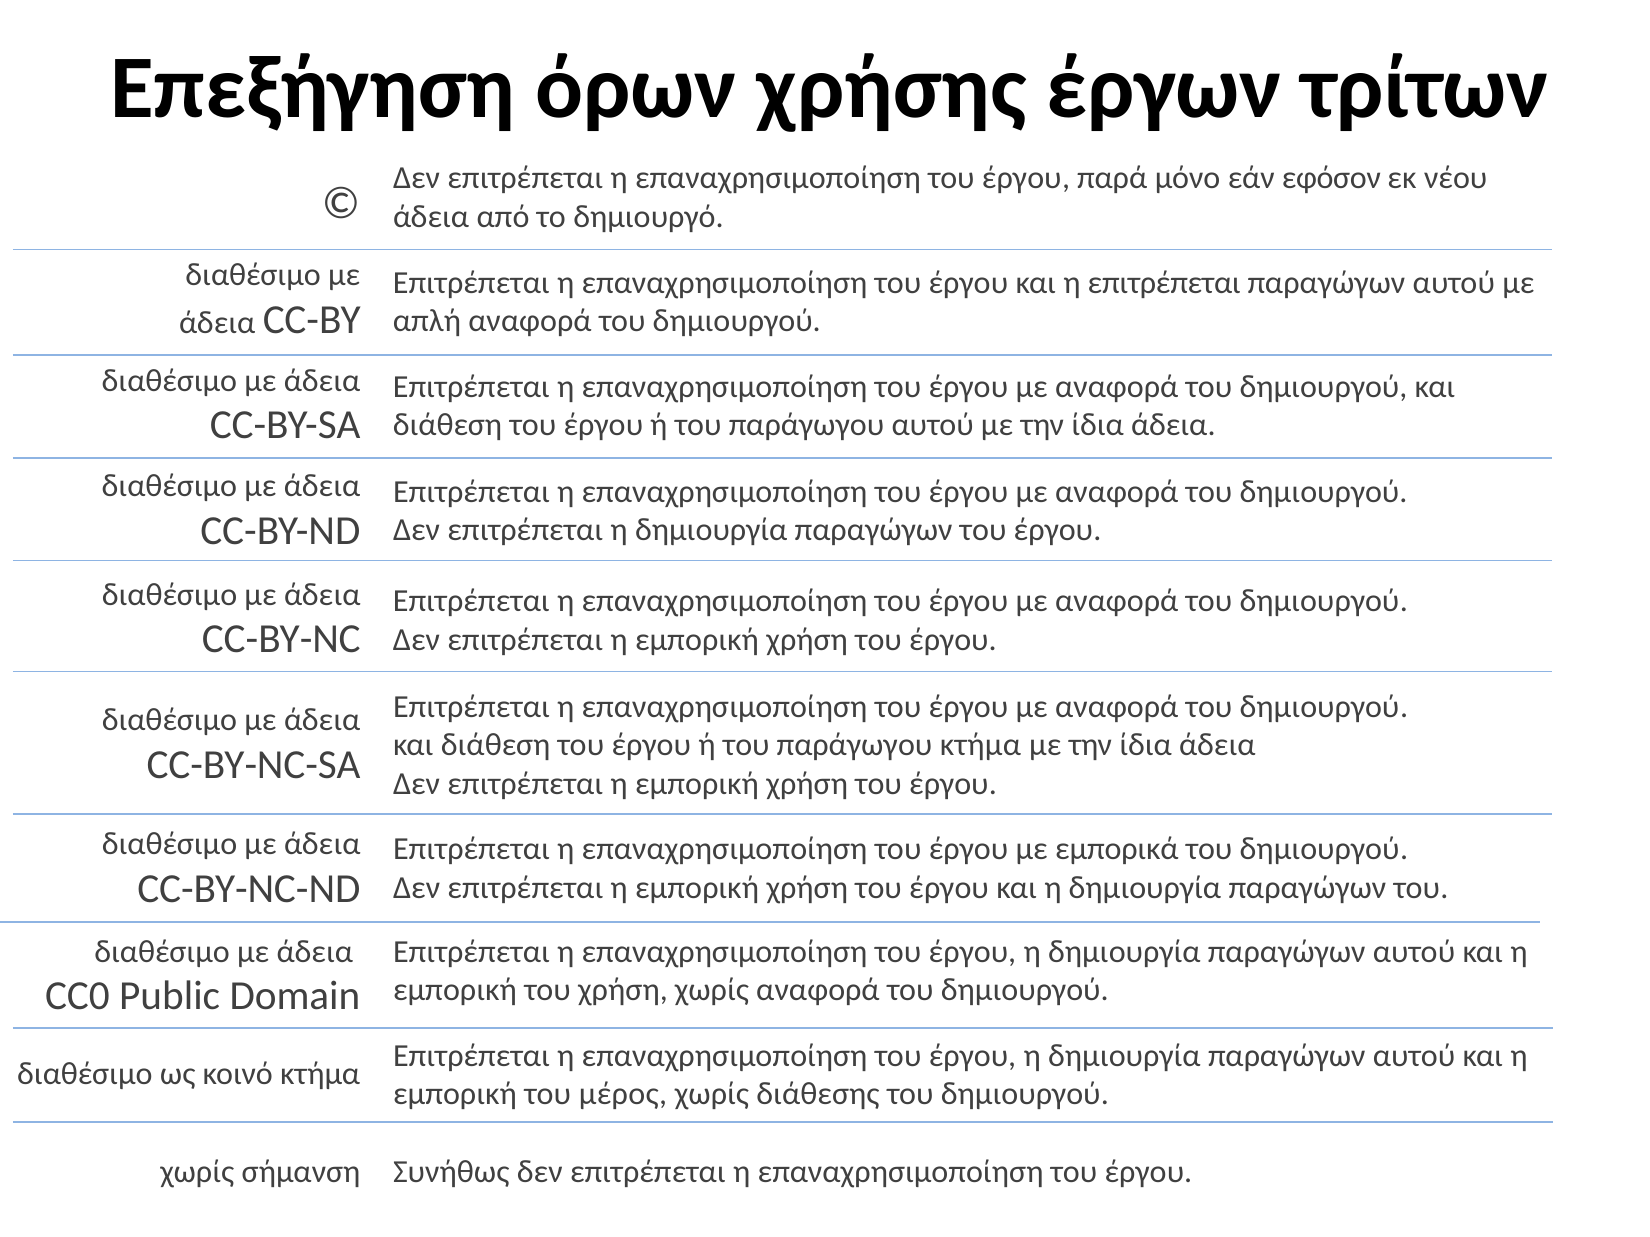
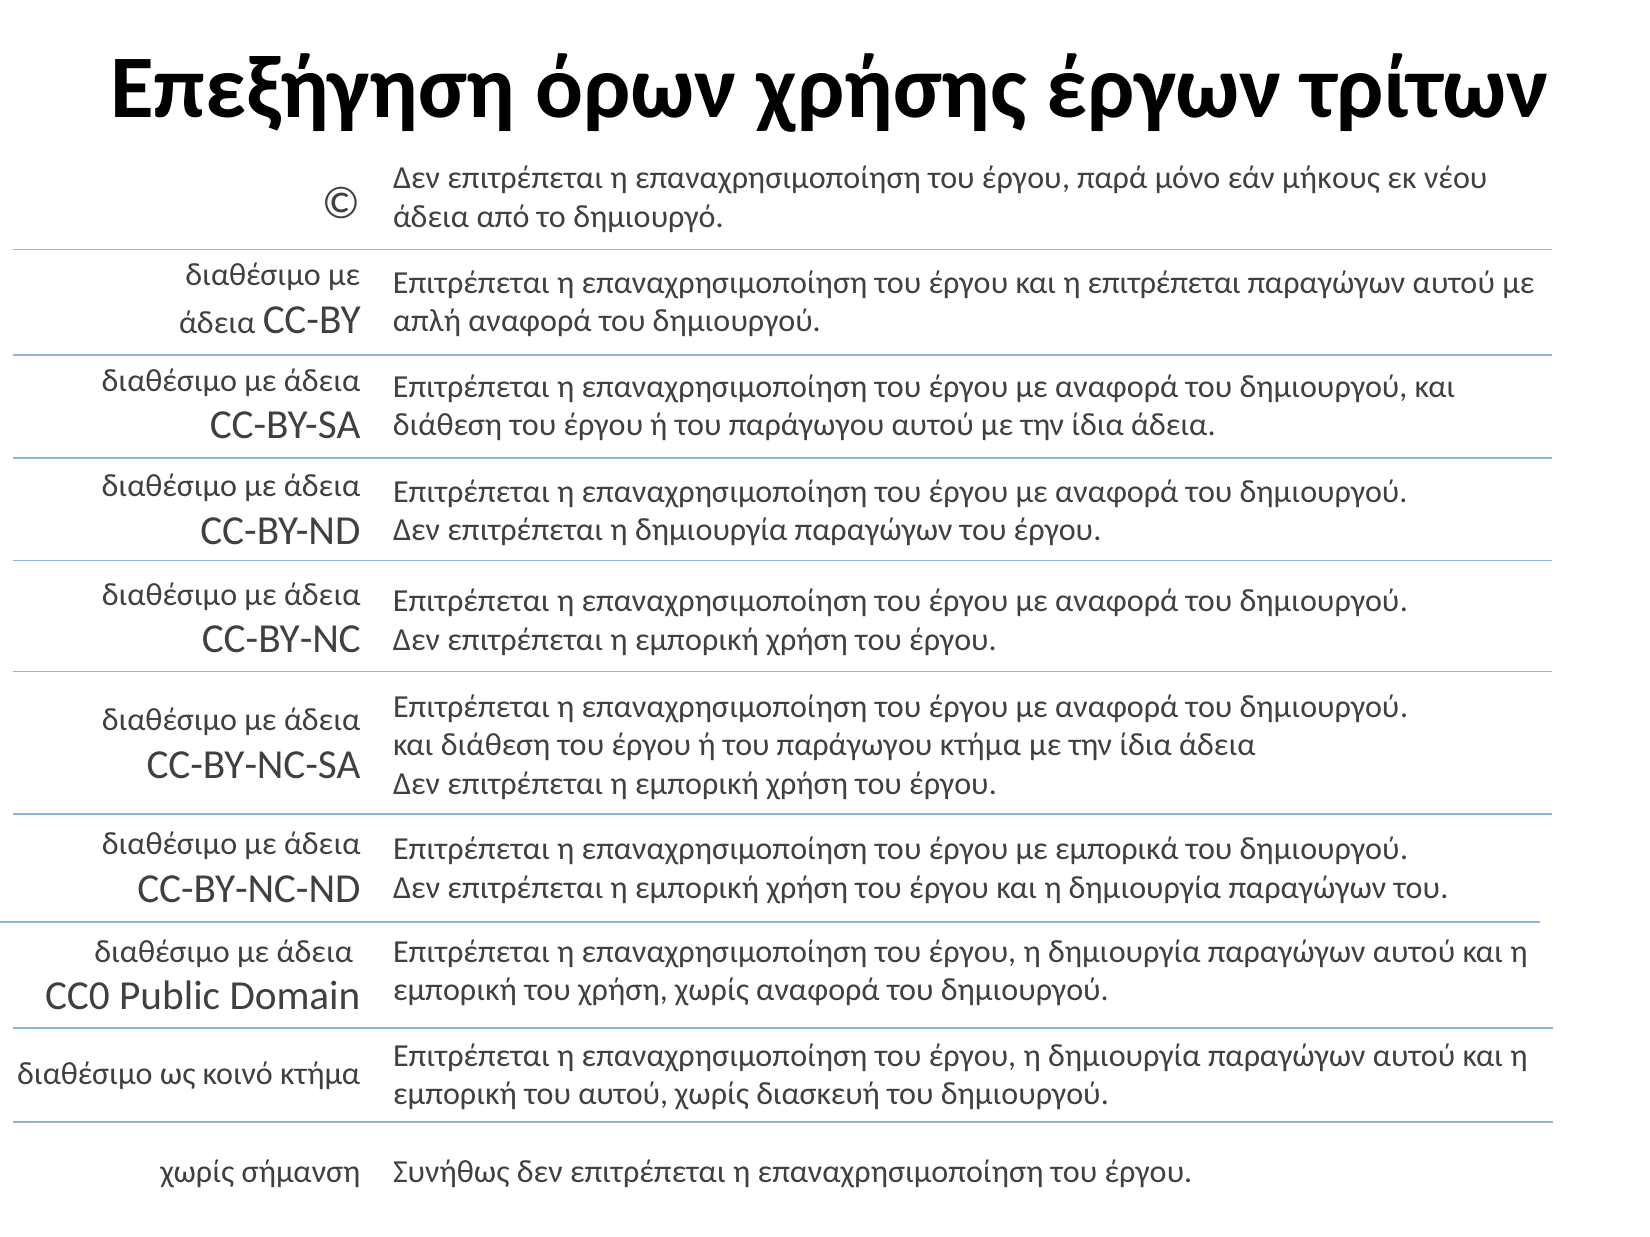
εφόσον: εφόσον -> μήκους (1331, 178)
του μέρος: μέρος -> αυτού (623, 1094)
διάθεσης: διάθεσης -> διασκευή (818, 1094)
